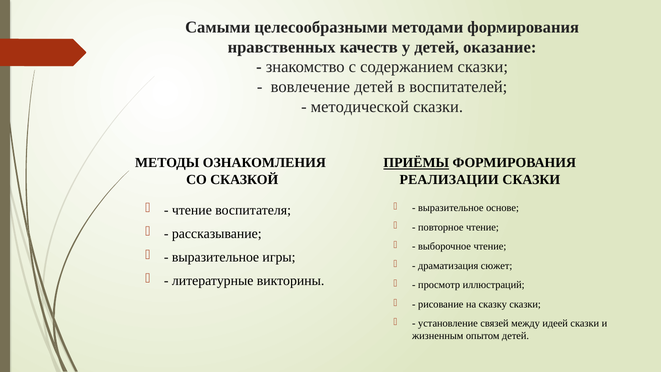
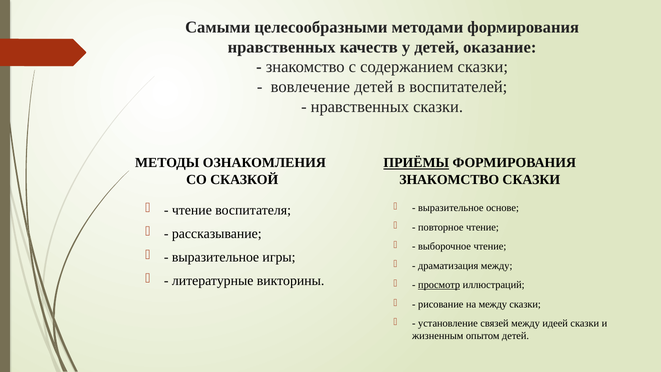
методической: методической -> нравственных (360, 107)
РЕАЛИЗАЦИИ: РЕАЛИЗАЦИИ -> ЗНАКОМСТВО (449, 179)
драматизация сюжет: сюжет -> между (497, 266)
просмотр underline: none -> present (439, 285)
на сказку: сказку -> между (493, 304)
